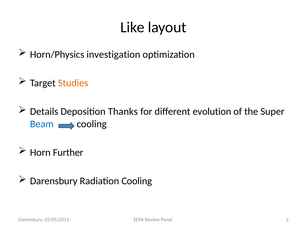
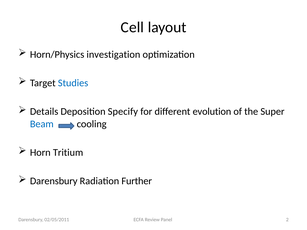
Like: Like -> Cell (132, 27)
Studies colour: orange -> blue (73, 83)
Thanks: Thanks -> Specify (123, 112)
Further: Further -> Tritium (68, 153)
Radiation Cooling: Cooling -> Further (137, 181)
